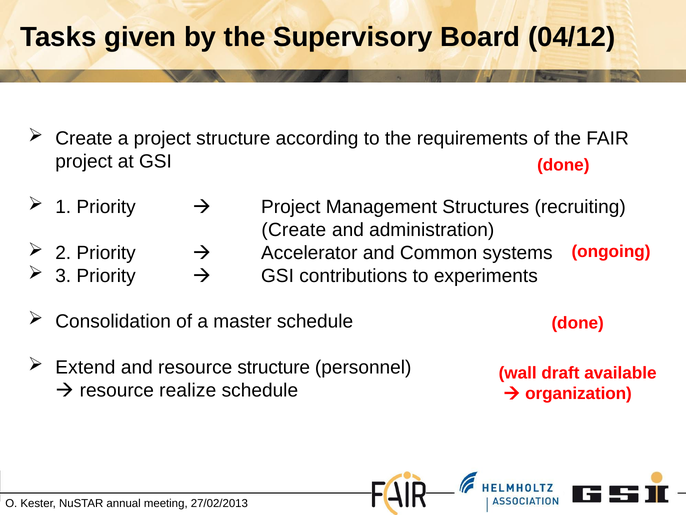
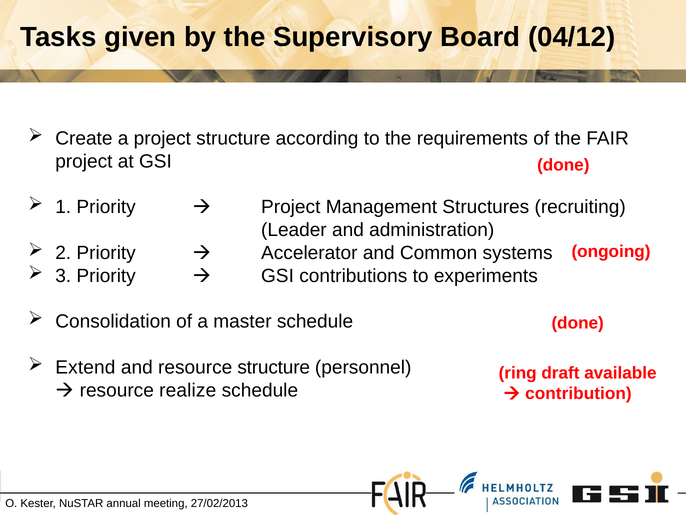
Create: Create -> Leader (294, 230)
wall: wall -> ring (518, 373)
organization: organization -> contribution (578, 393)
